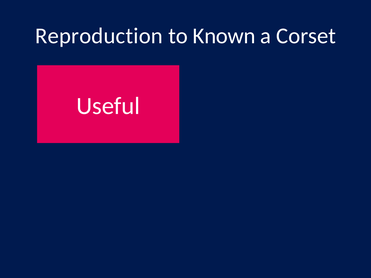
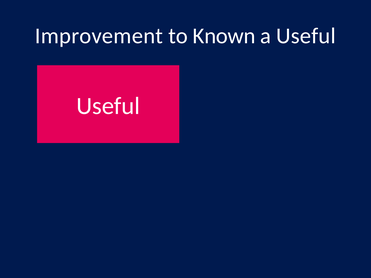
Reproduction: Reproduction -> Improvement (99, 36)
a Corset: Corset -> Useful (306, 36)
